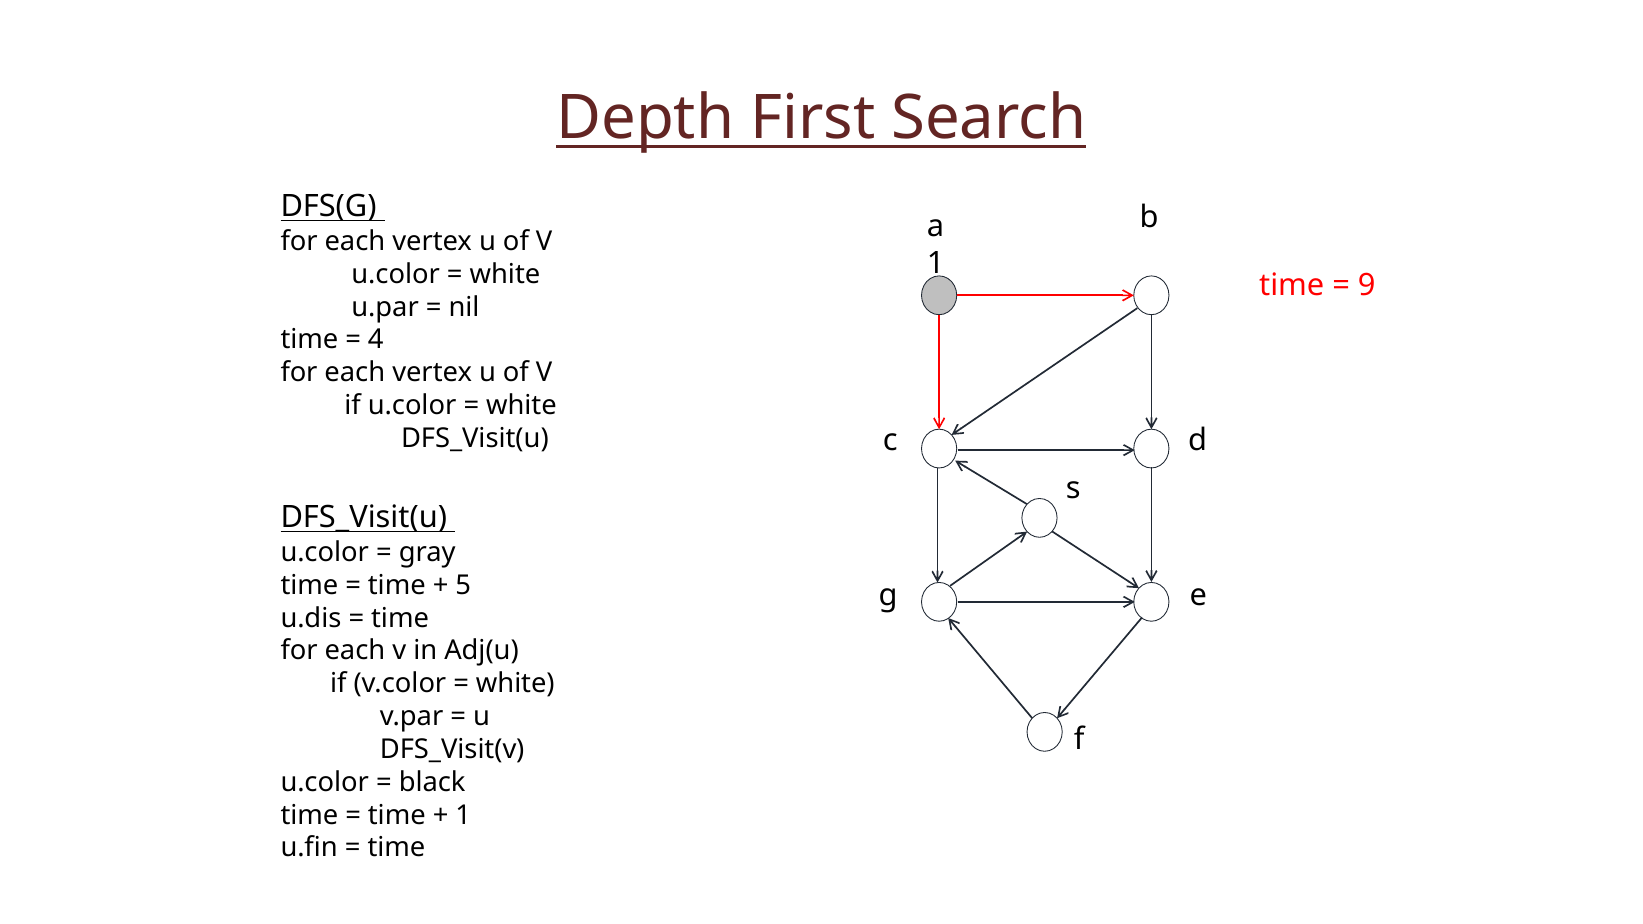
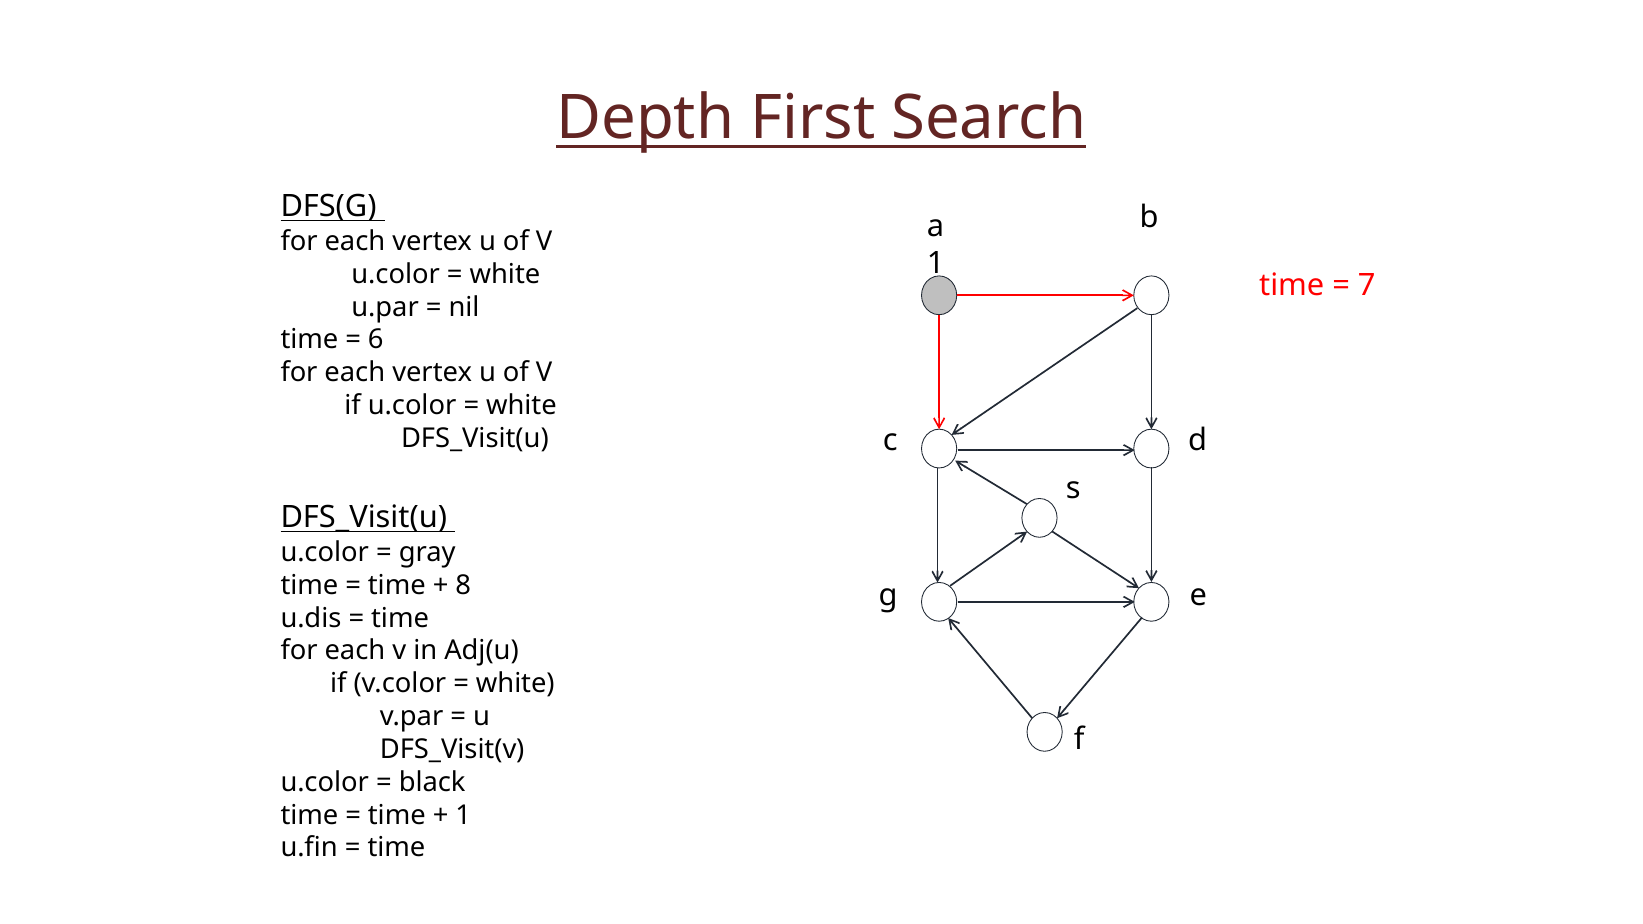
9: 9 -> 7 (1367, 285)
4: 4 -> 6 (376, 340)
5: 5 -> 8 (463, 585)
